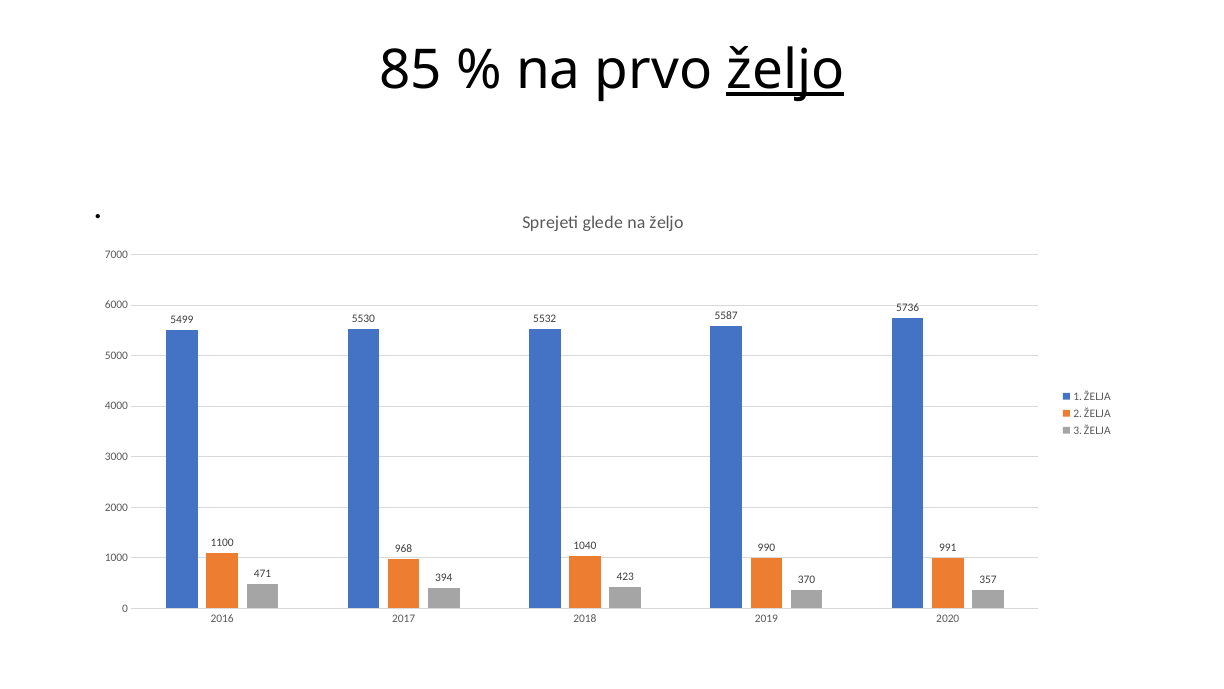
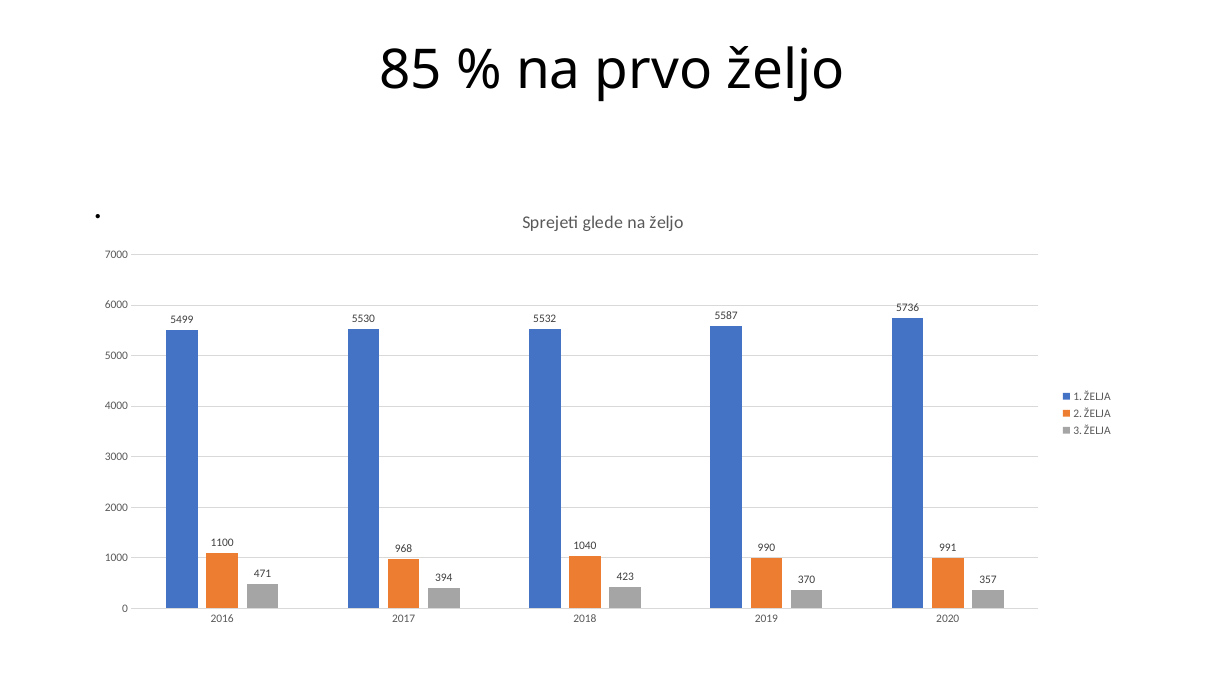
željo underline: present -> none (785, 70)
